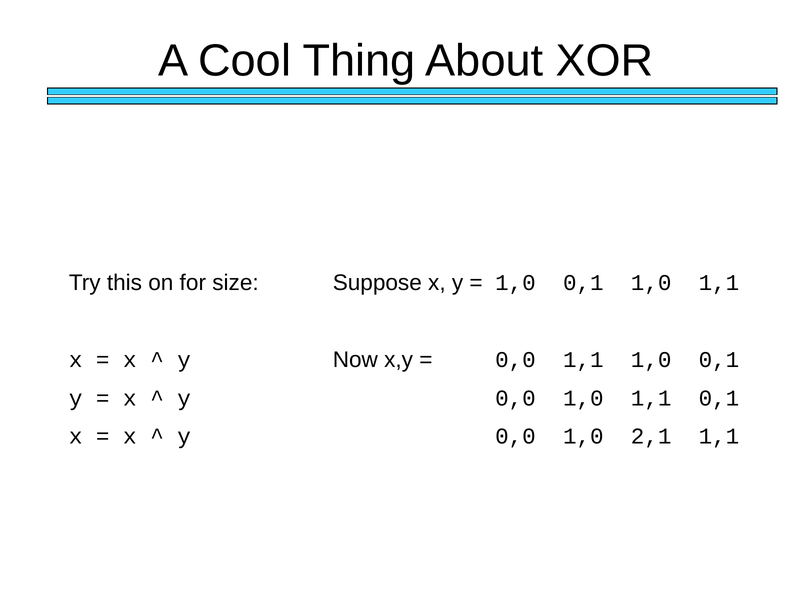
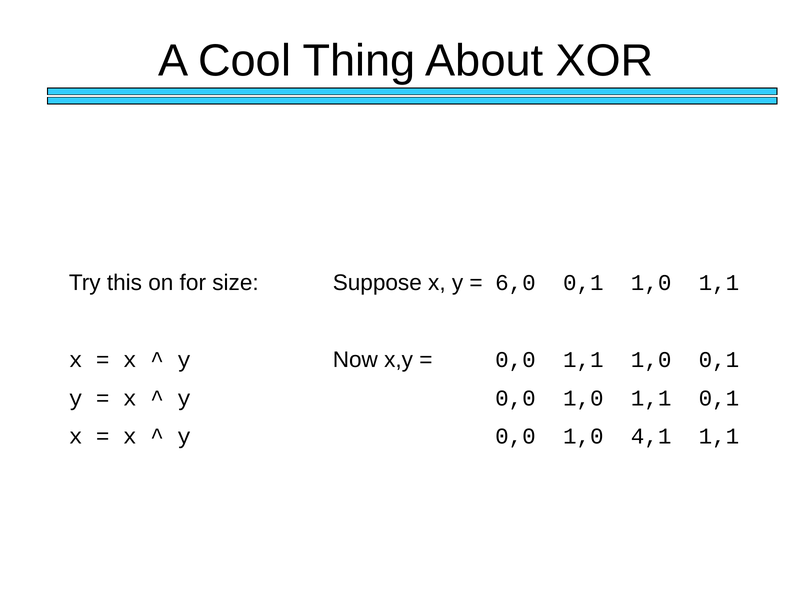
1,0: 1,0 -> 6,0 (515, 283)
2,1: 2,1 -> 4,1 (651, 436)
